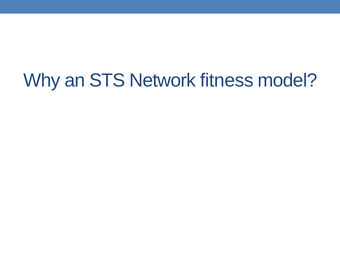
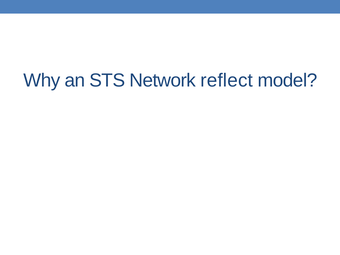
fitness: fitness -> reflect (227, 80)
